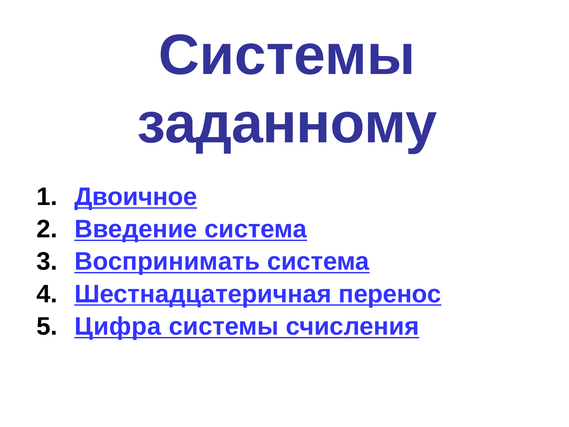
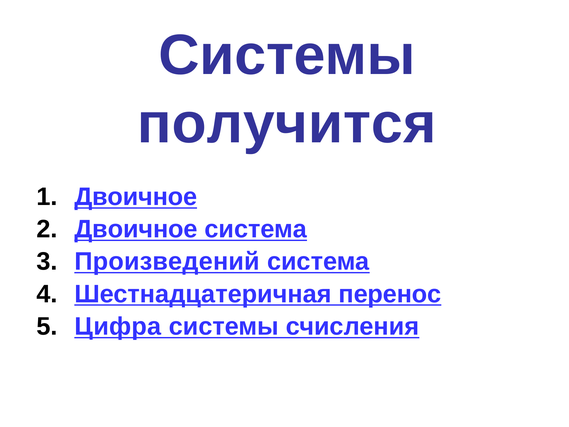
заданному: заданному -> получится (287, 124)
Введение: Введение -> Двоичное (136, 229)
Воспринимать: Воспринимать -> Произведений (167, 261)
